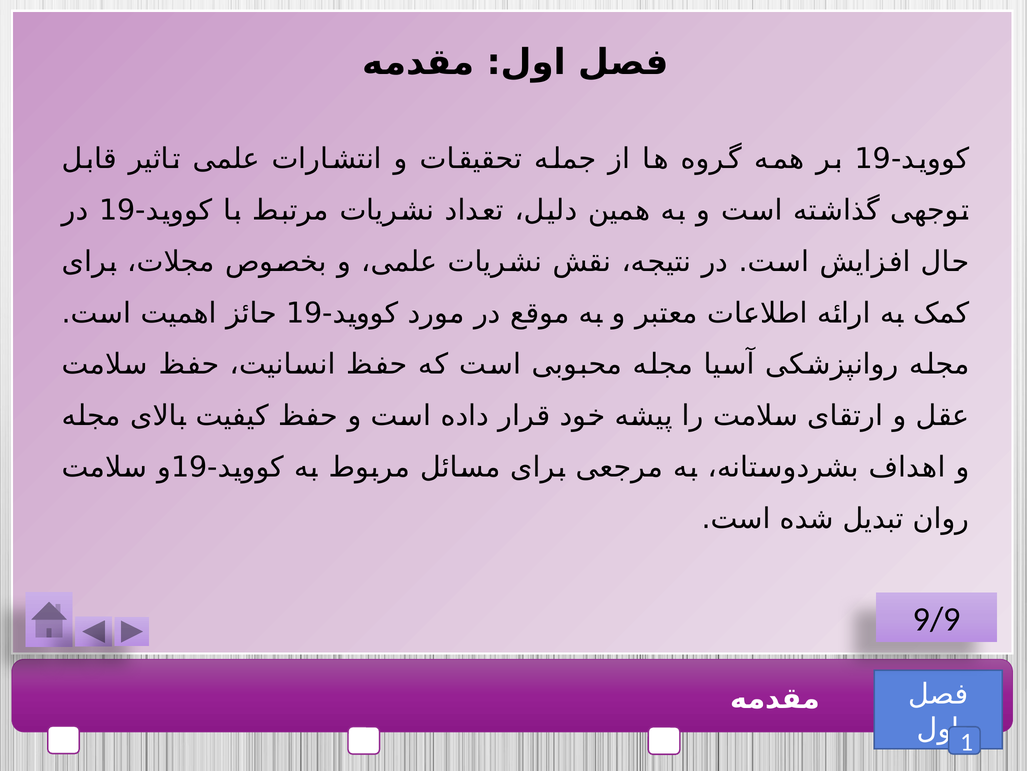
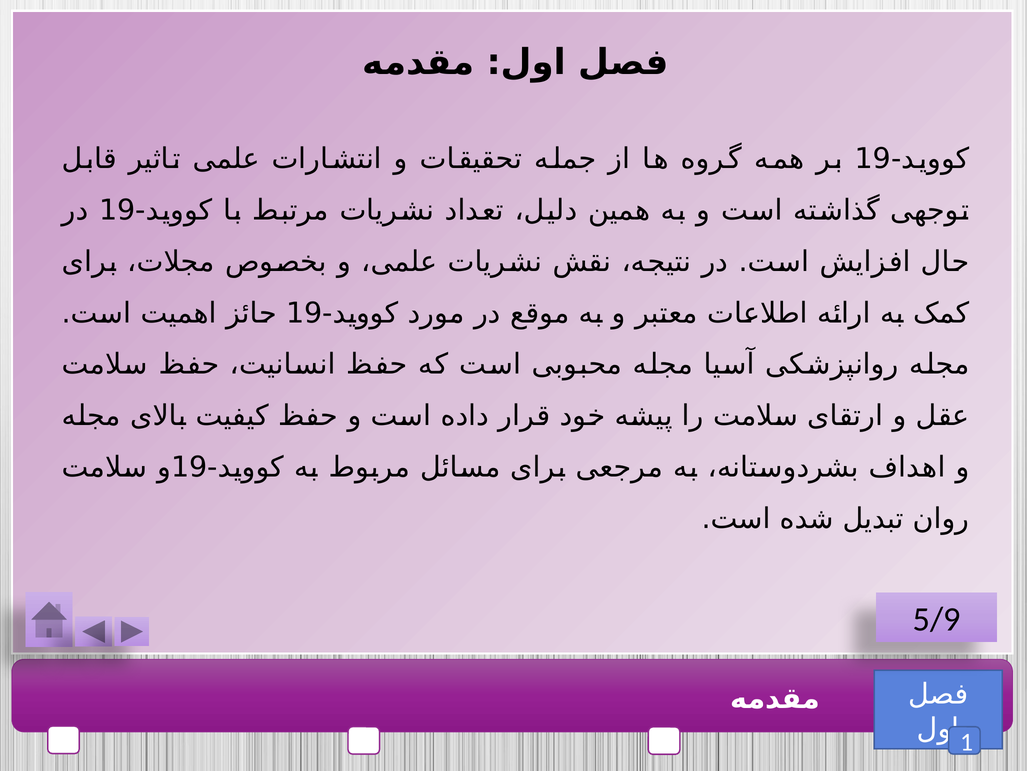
9/9: 9/9 -> 5/9 (937, 619)
